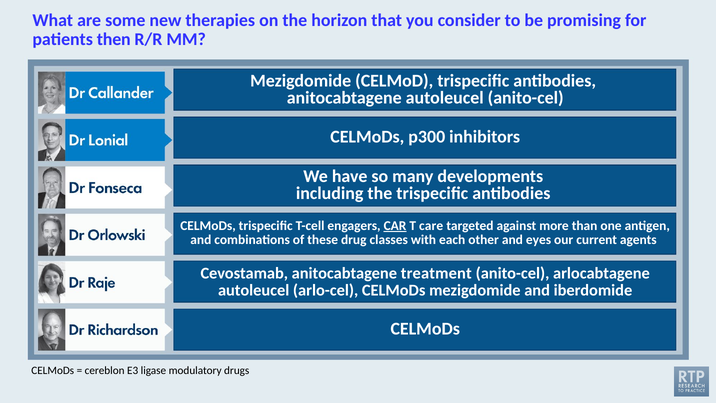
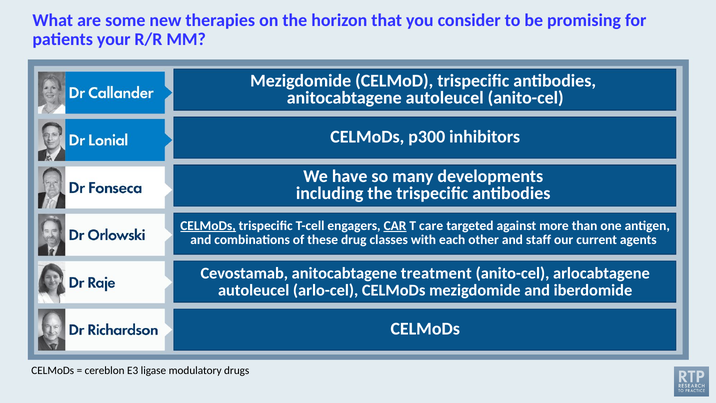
then: then -> your (114, 39)
CELMoDs underline: none -> present (208, 226)
eyes: eyes -> staff (539, 240)
